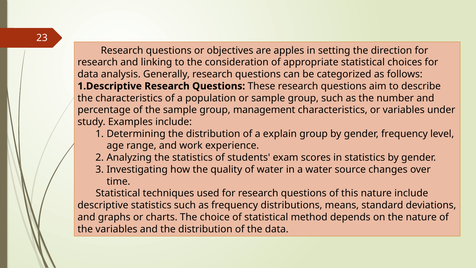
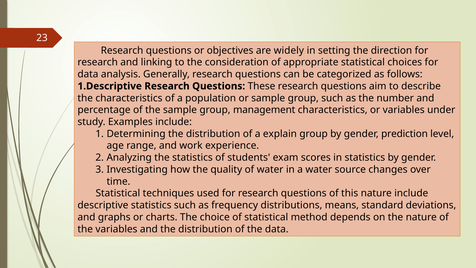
apples: apples -> widely (289, 50)
gender frequency: frequency -> prediction (404, 134)
